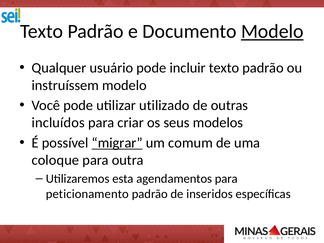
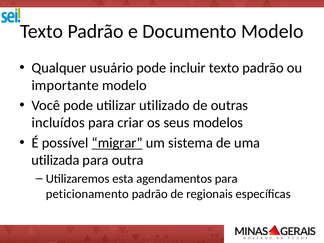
Modelo underline: present -> none (272, 31)
instruíssem: instruíssem -> importante (65, 85)
comum: comum -> sistema (191, 143)
coloque: coloque -> utilizada (55, 160)
inseridos: inseridos -> regionais (210, 194)
